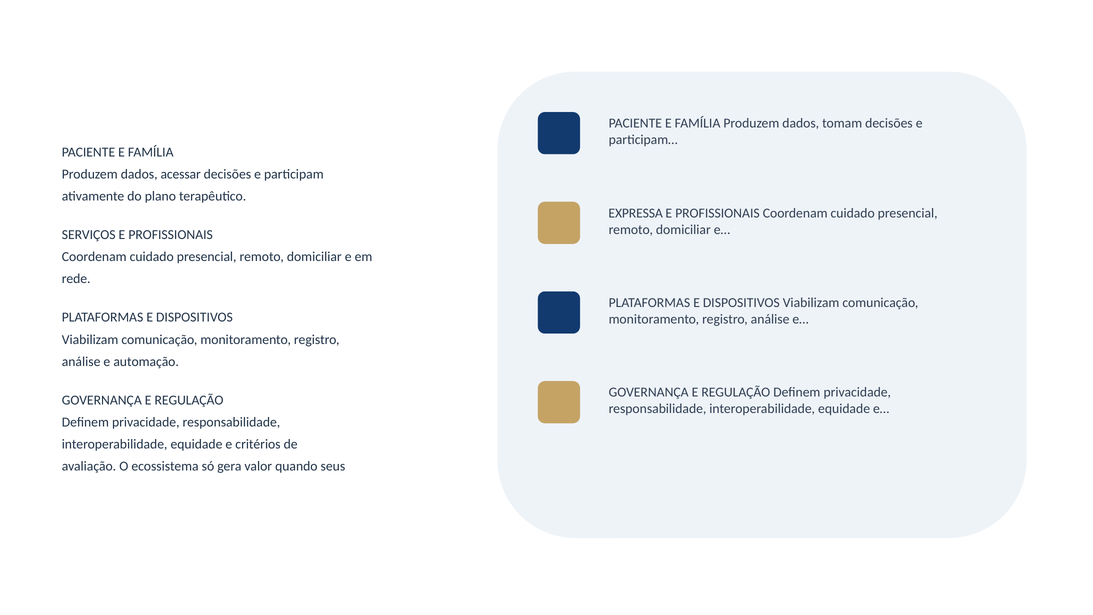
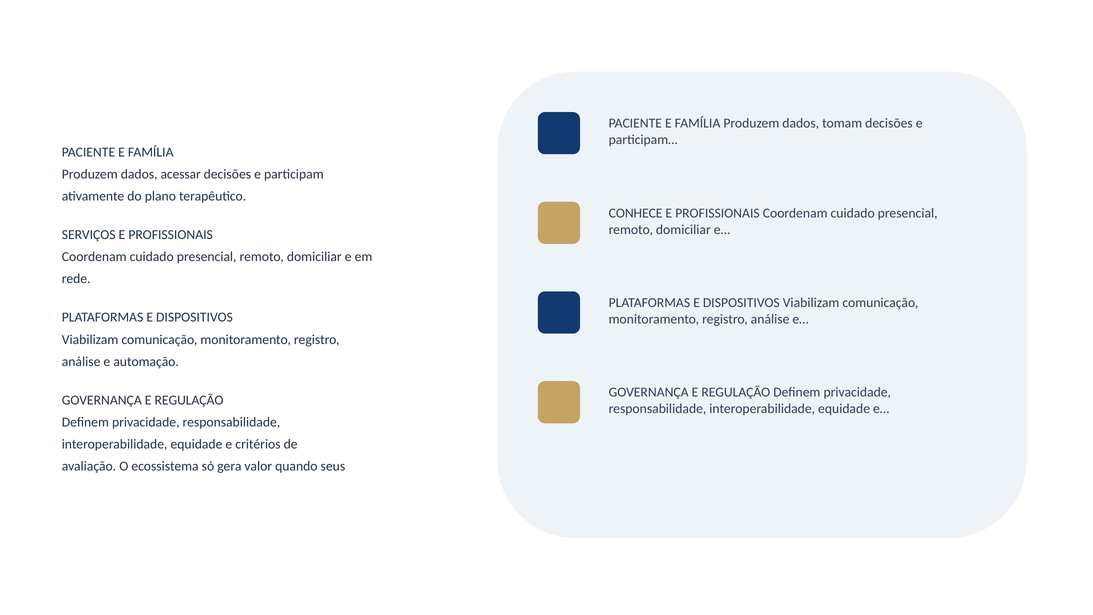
EXPRESSA: EXPRESSA -> CONHECE (636, 213)
